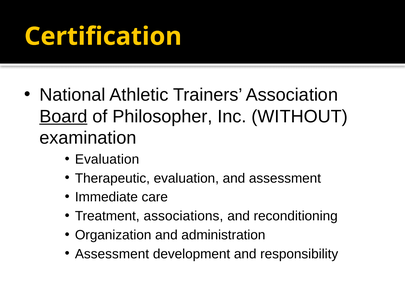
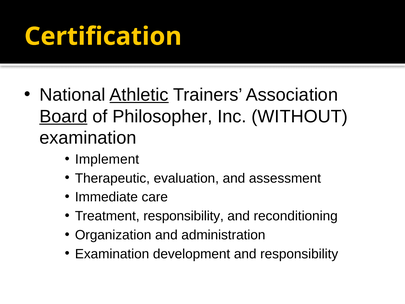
Athletic underline: none -> present (139, 95)
Evaluation: Evaluation -> Implement (107, 159)
Treatment associations: associations -> responsibility (184, 216)
Assessment: Assessment -> Examination (112, 254)
